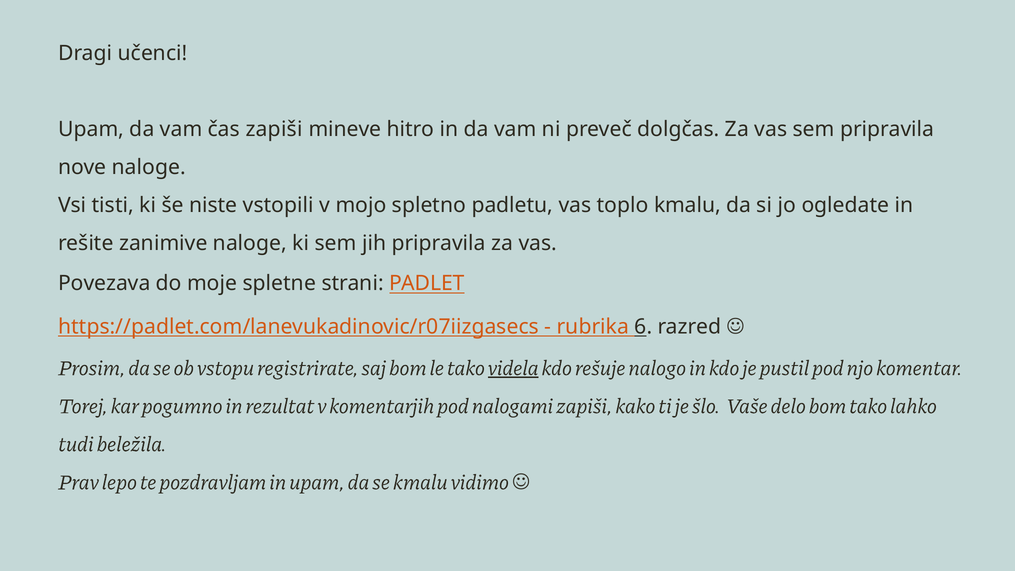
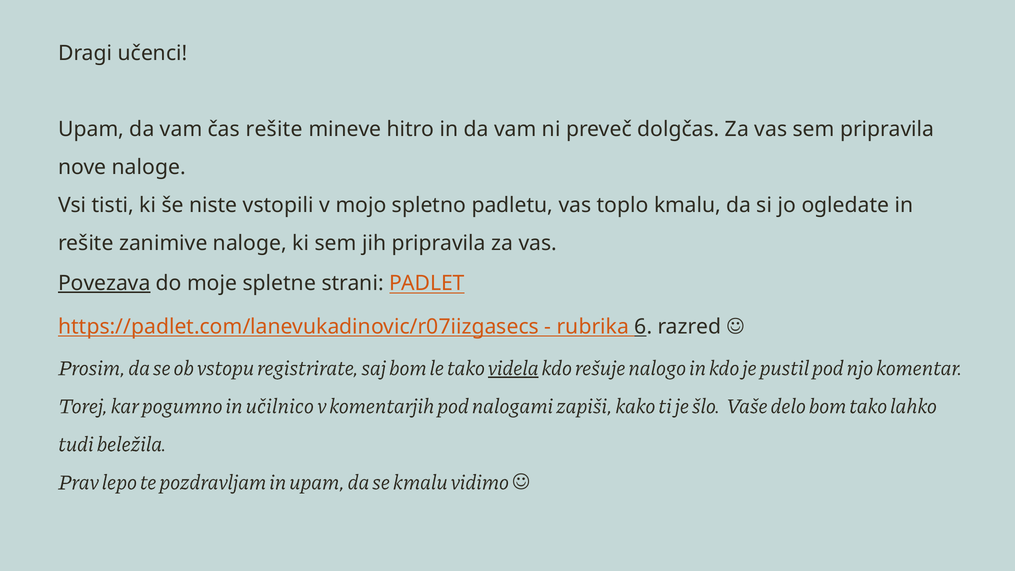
čas zapiši: zapiši -> rešite (274, 129)
Povezava underline: none -> present (104, 283)
rezultat: rezultat -> učilnico (280, 406)
